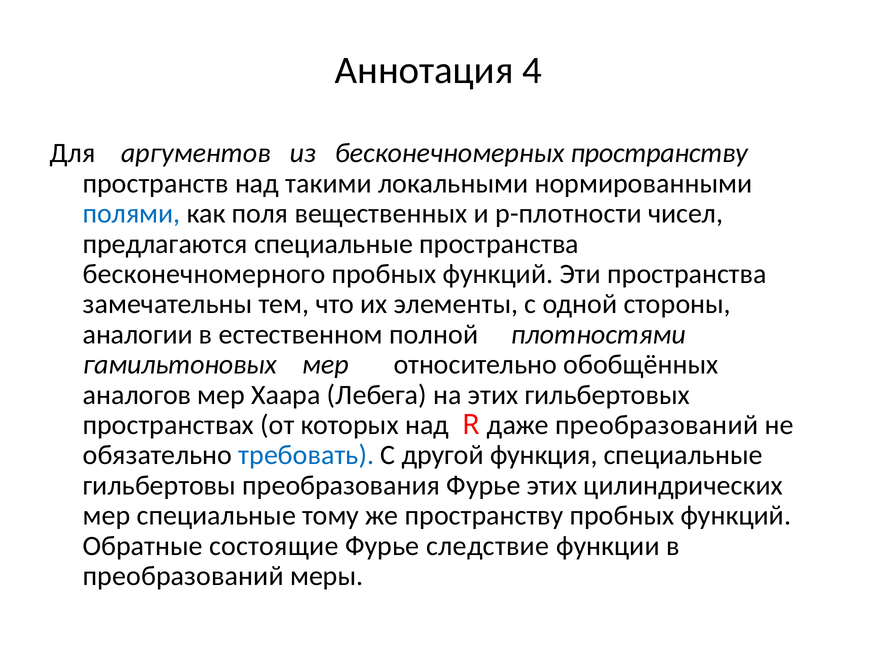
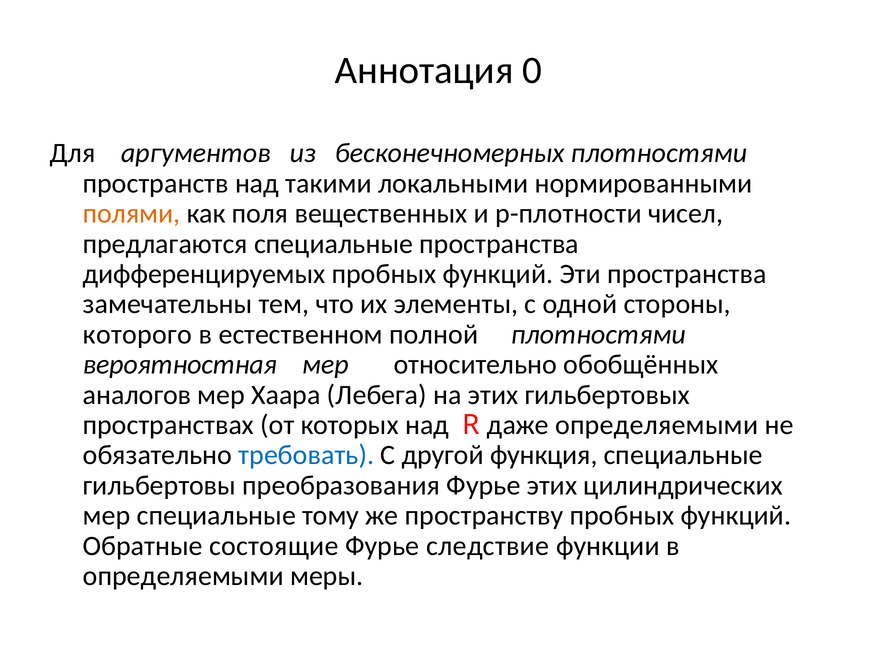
4: 4 -> 0 (532, 71)
бесконечномерных пространству: пространству -> плотностями (659, 153)
полями colour: blue -> orange (132, 214)
бесконечномерного: бесконечномерного -> дифференцируемых (204, 274)
аналогии: аналогии -> которого (138, 335)
гамильтоновых: гамильтоновых -> вероятностная (180, 365)
даже преобразований: преобразований -> определяемыми (657, 426)
преобразований: преобразований -> определяемыми (183, 577)
